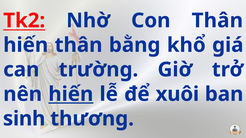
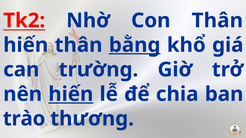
bằng underline: none -> present (135, 45)
xuôi: xuôi -> chia (177, 94)
sinh: sinh -> trào (24, 119)
